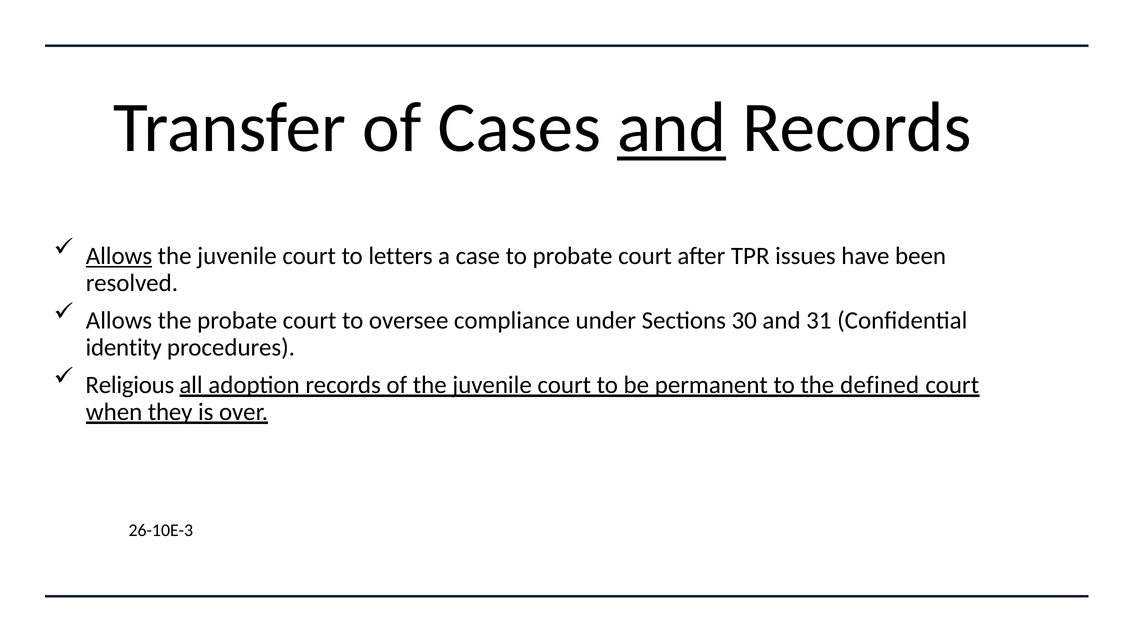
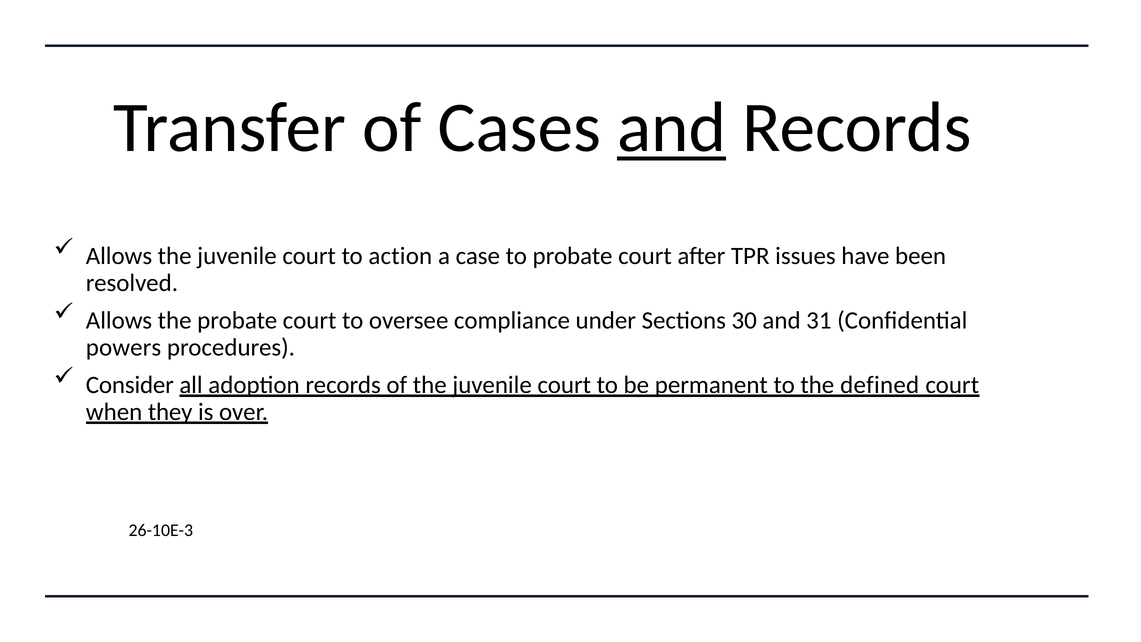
Allows underline: present -> none (119, 256)
letters: letters -> action (400, 256)
identity: identity -> powers (124, 347)
Religious: Religious -> Consider (130, 385)
